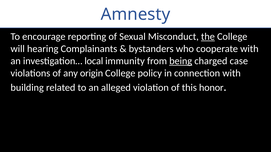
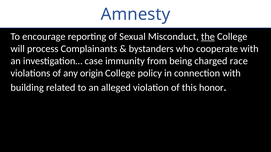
hearing: hearing -> process (43, 49)
local: local -> case (94, 61)
being underline: present -> none (181, 61)
case: case -> race (239, 61)
